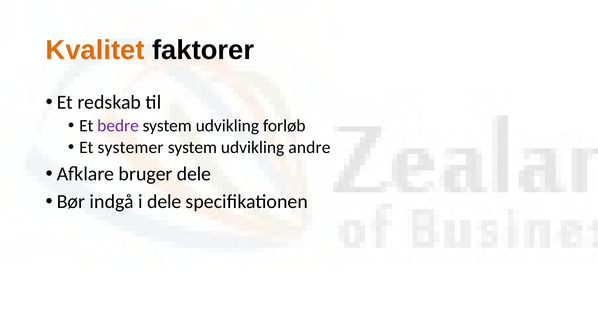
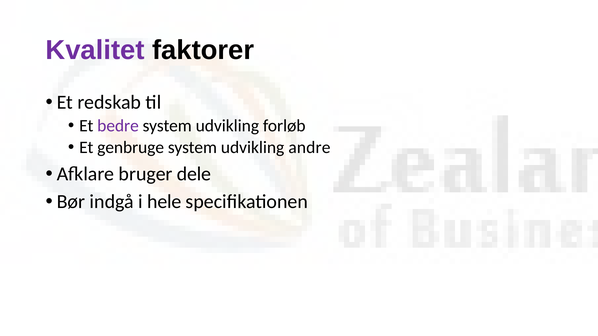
Kvalitet colour: orange -> purple (95, 50)
systemer: systemer -> genbruge (131, 148)
i dele: dele -> hele (164, 202)
